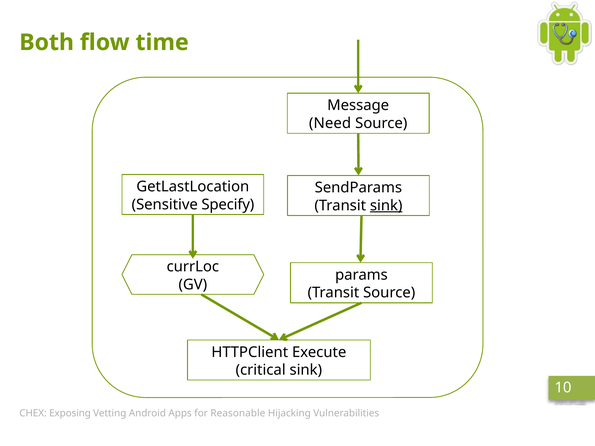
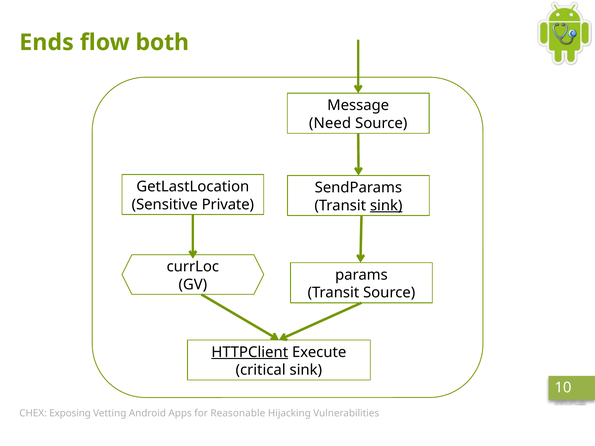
Both: Both -> Ends (47, 42)
time: time -> both (162, 42)
Specify: Specify -> Private (228, 205)
HTTPClient underline: none -> present (250, 352)
